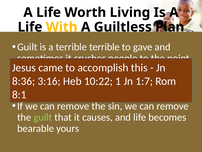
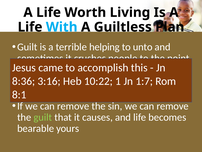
With colour: yellow -> light blue (62, 27)
terrible terrible: terrible -> helping (104, 47)
gave: gave -> unto (143, 47)
